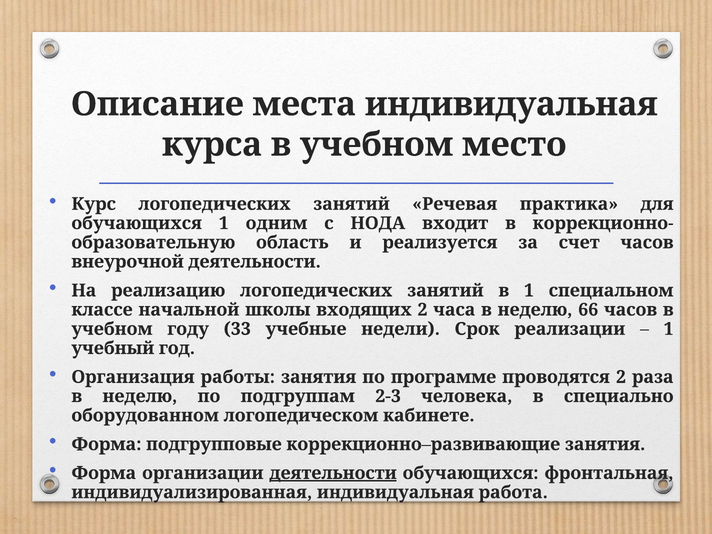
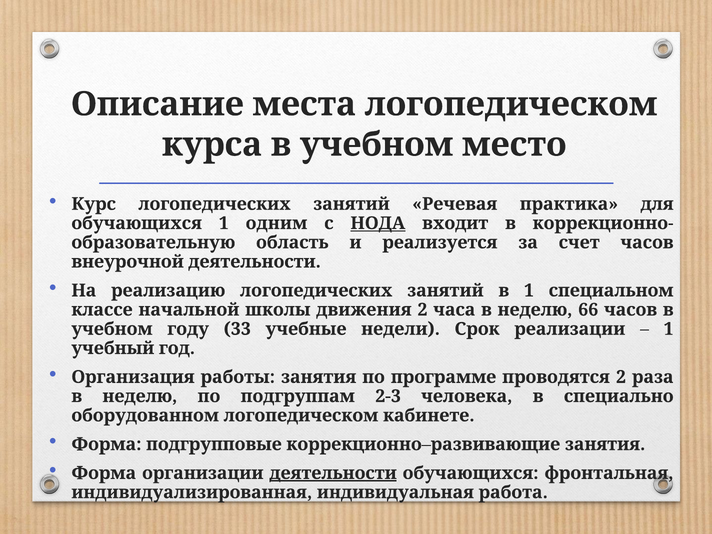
места индивидуальная: индивидуальная -> логопедическом (511, 104)
НОДА underline: none -> present (378, 223)
входящих: входящих -> движения (364, 310)
